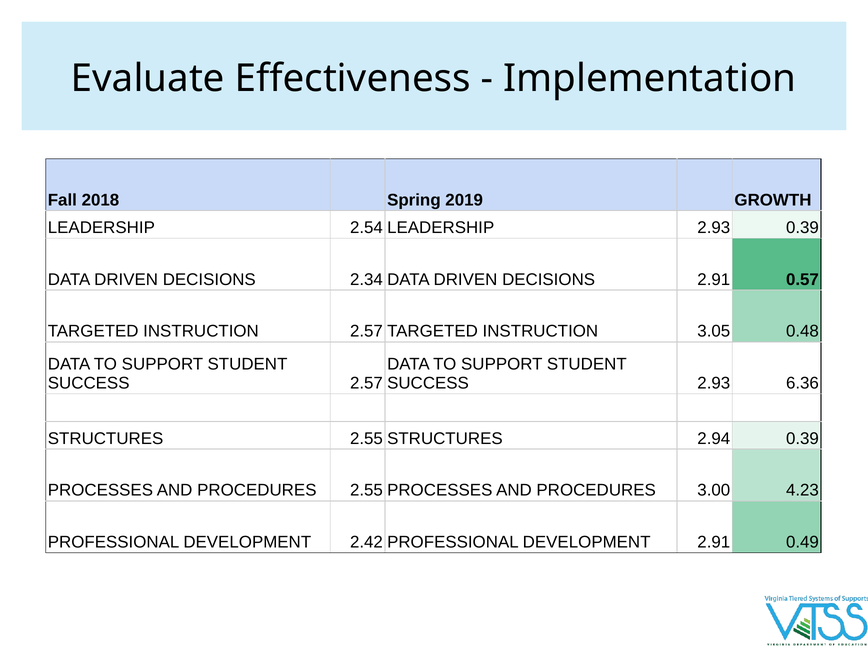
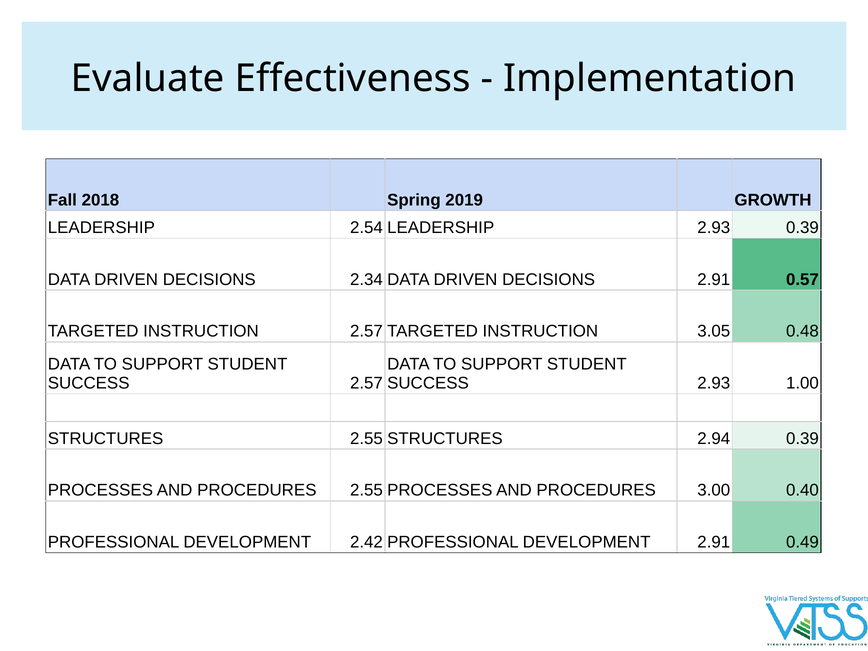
6.36: 6.36 -> 1.00 (802, 383)
4.23: 4.23 -> 0.40 (802, 490)
